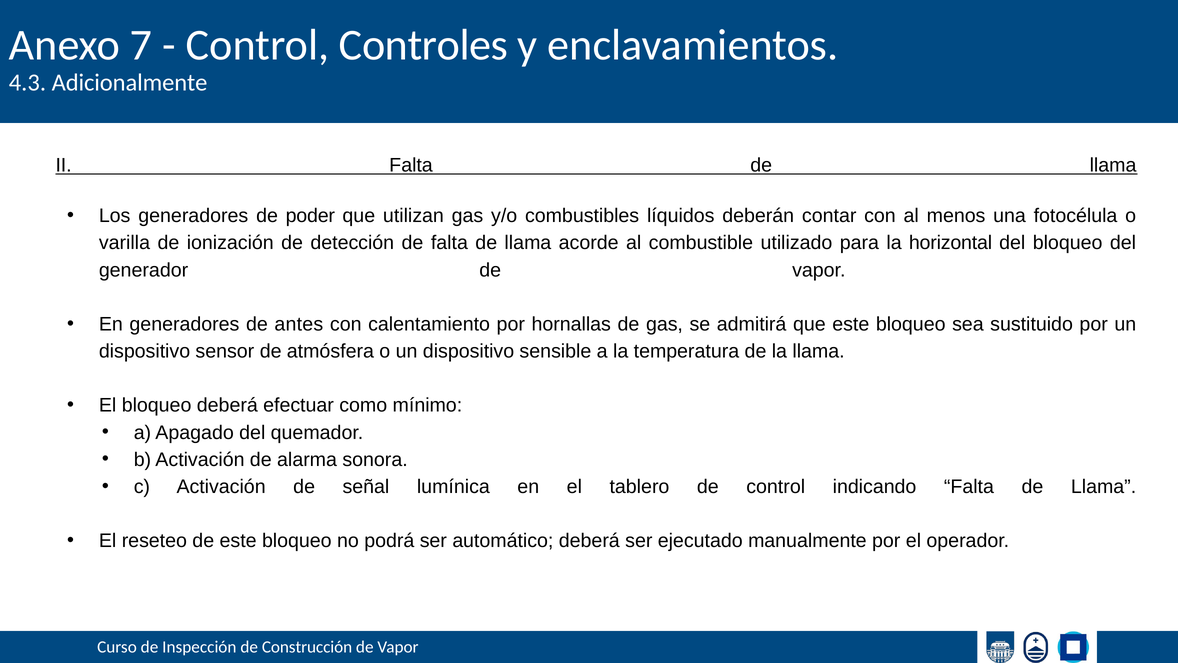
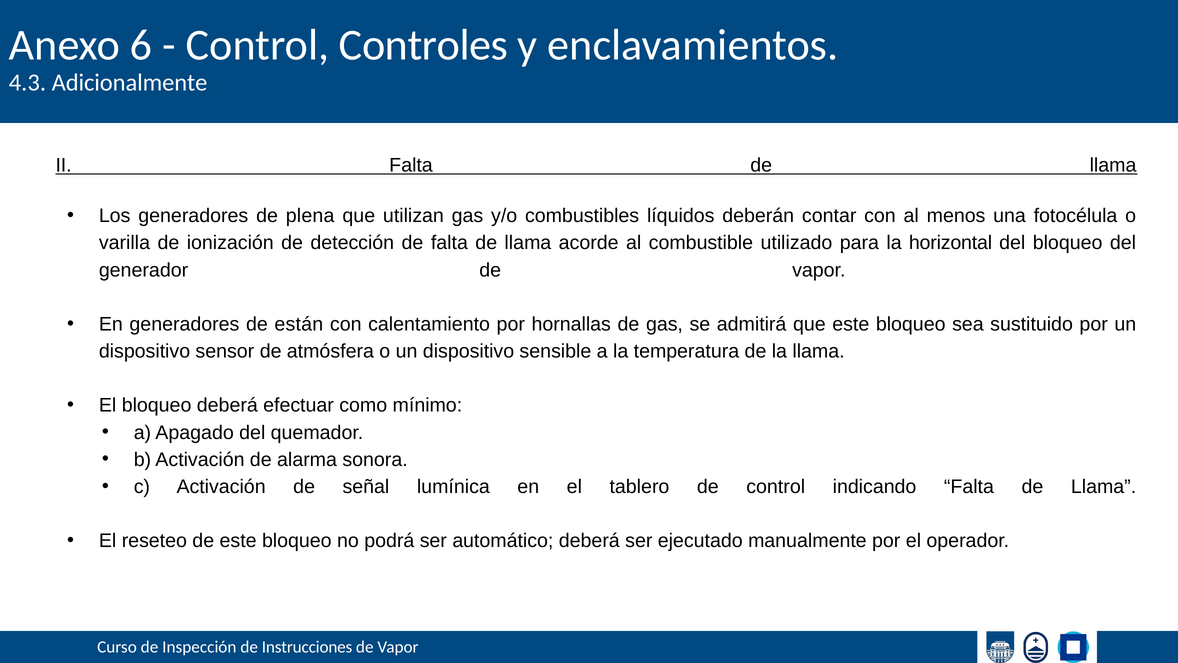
7: 7 -> 6 (141, 45)
poder: poder -> plena (310, 216)
antes: antes -> están (299, 324)
Construcción: Construcción -> Instrucciones (307, 647)
